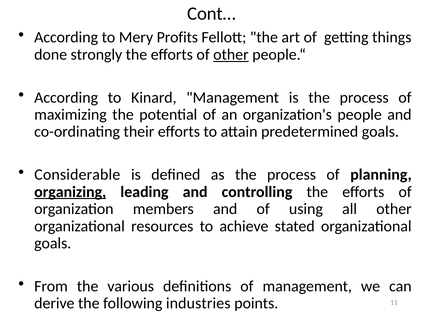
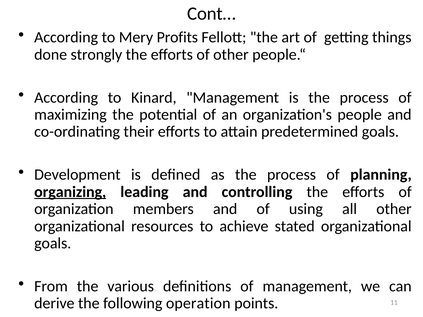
other underline: present -> none (231, 55)
Considerable: Considerable -> Development (77, 175)
industries: industries -> operation (198, 304)
